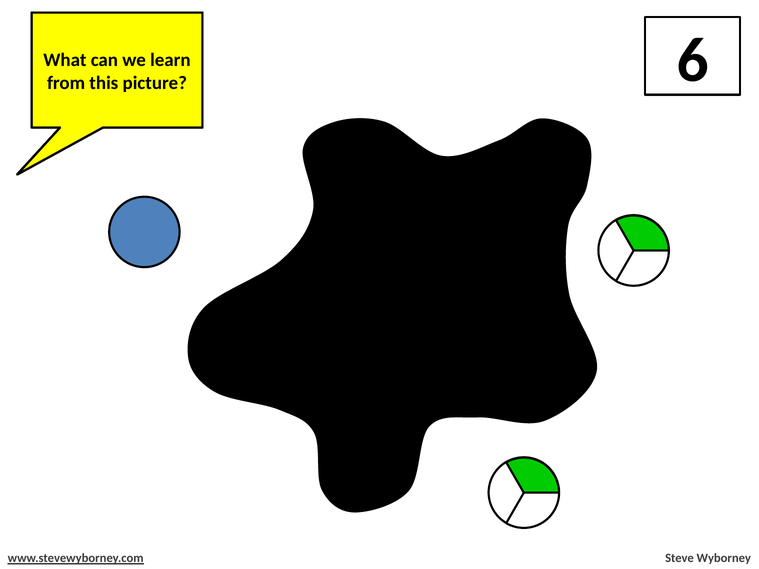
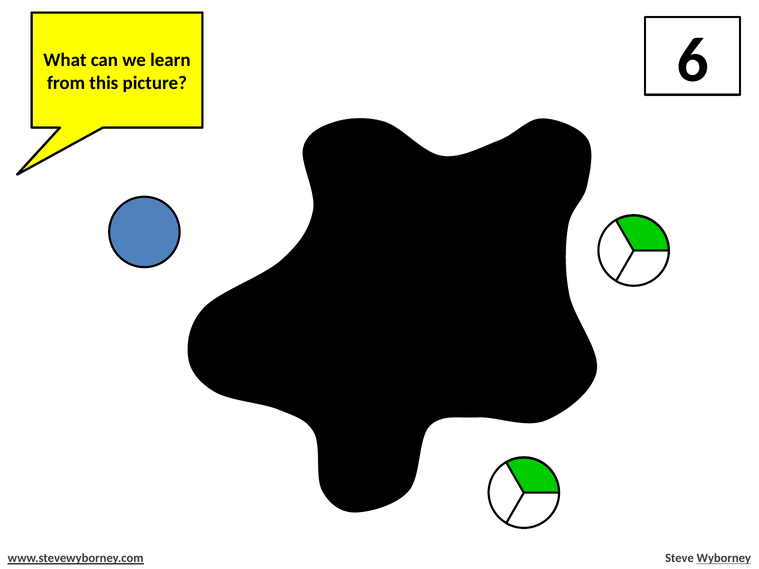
Wyborney underline: none -> present (724, 558)
